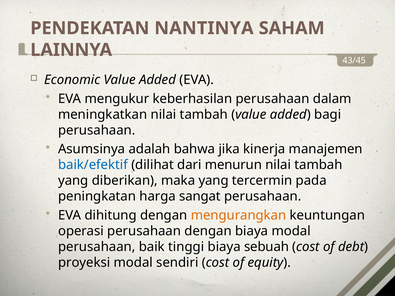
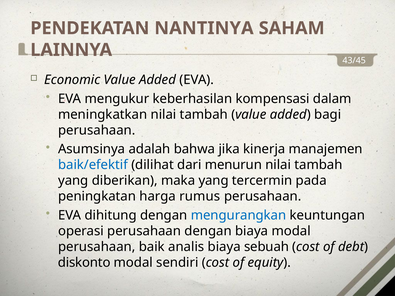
keberhasilan perusahaan: perusahaan -> kompensasi (273, 99)
sangat: sangat -> rumus (200, 197)
mengurangkan colour: orange -> blue (239, 215)
tinggi: tinggi -> analis (186, 247)
proyeksi: proyeksi -> diskonto (84, 263)
